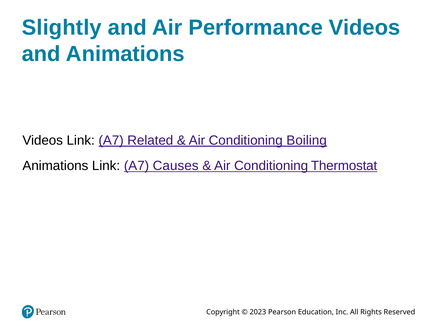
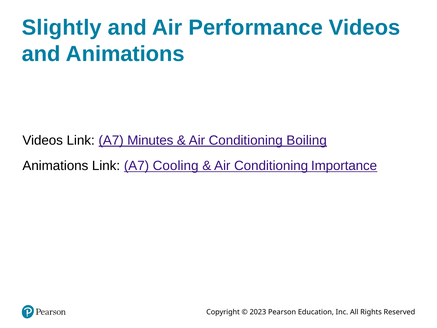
Related: Related -> Minutes (150, 140)
Causes: Causes -> Cooling (176, 166)
Thermostat: Thermostat -> Importance (344, 166)
